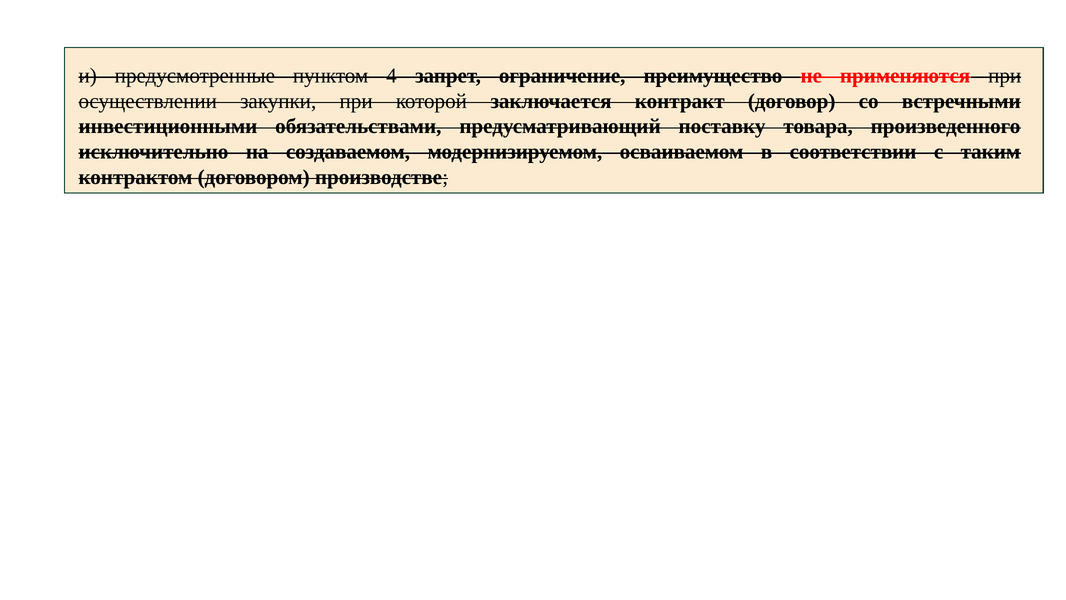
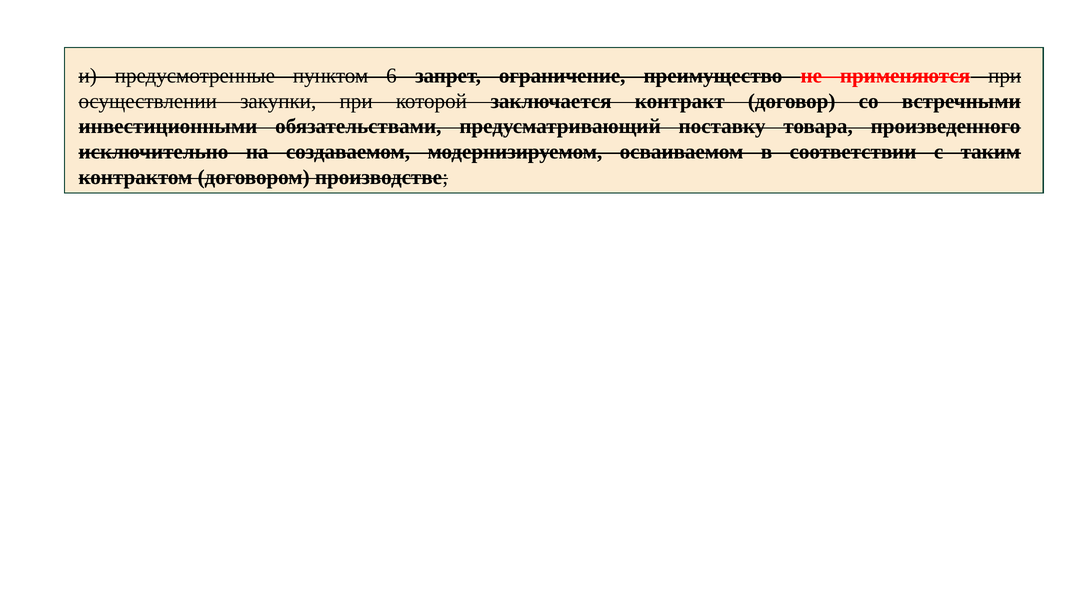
4: 4 -> 6 (391, 76)
